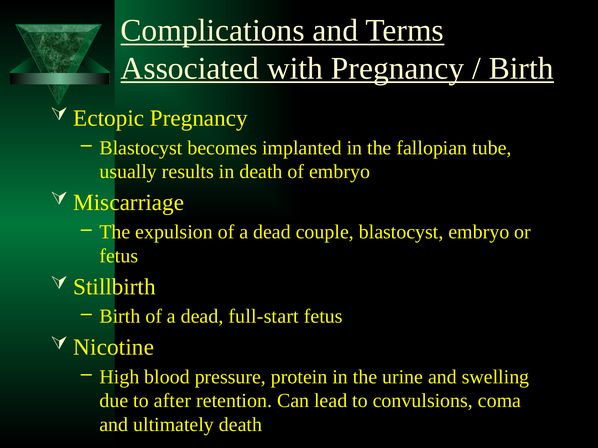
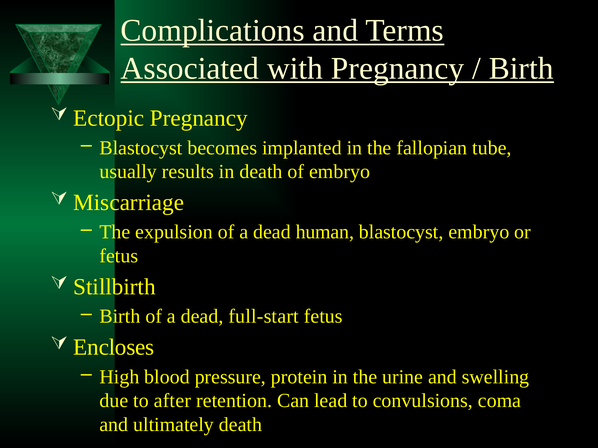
couple: couple -> human (325, 232)
Nicotine: Nicotine -> Encloses (114, 348)
